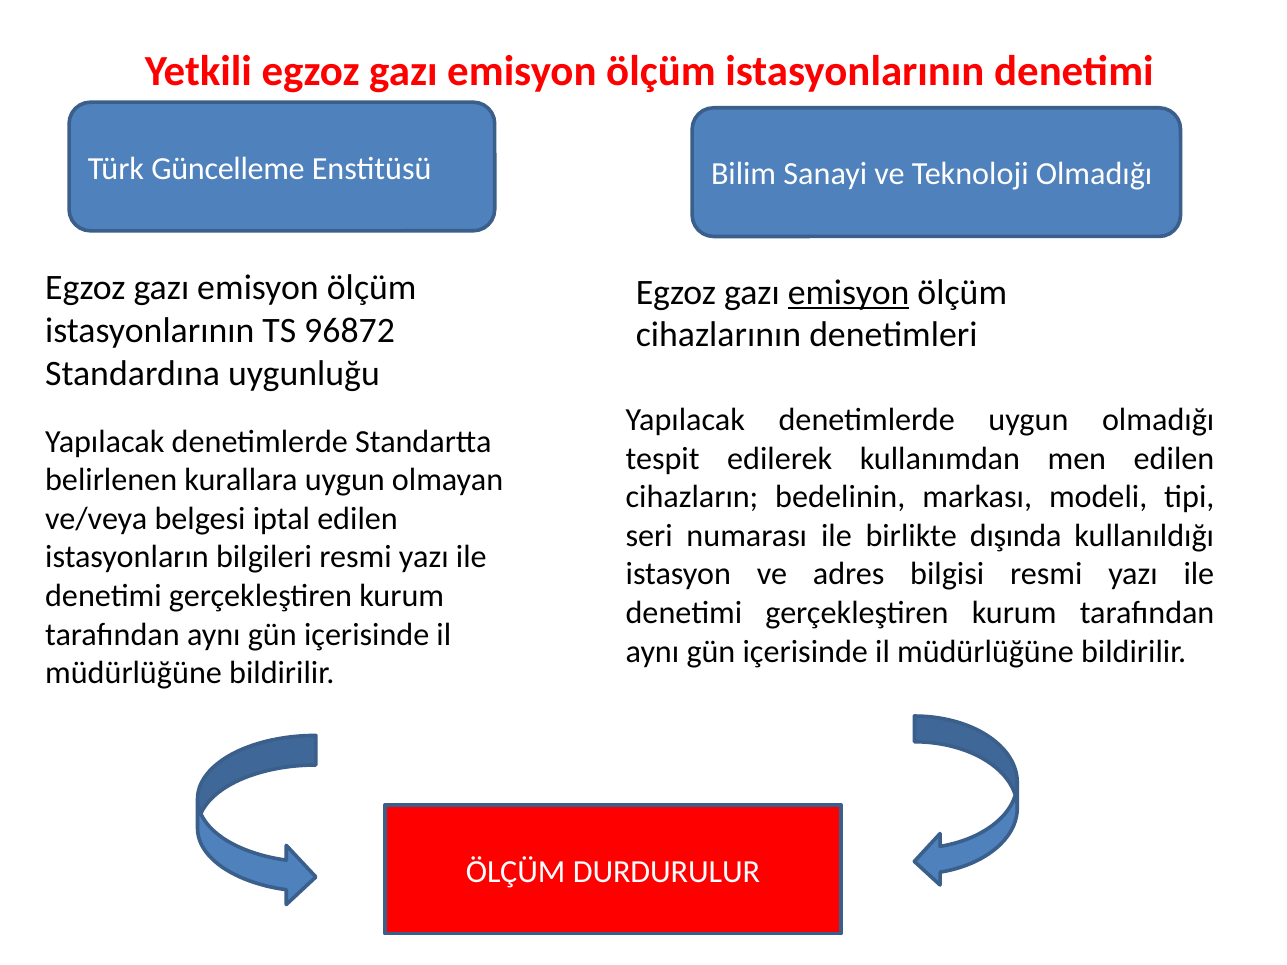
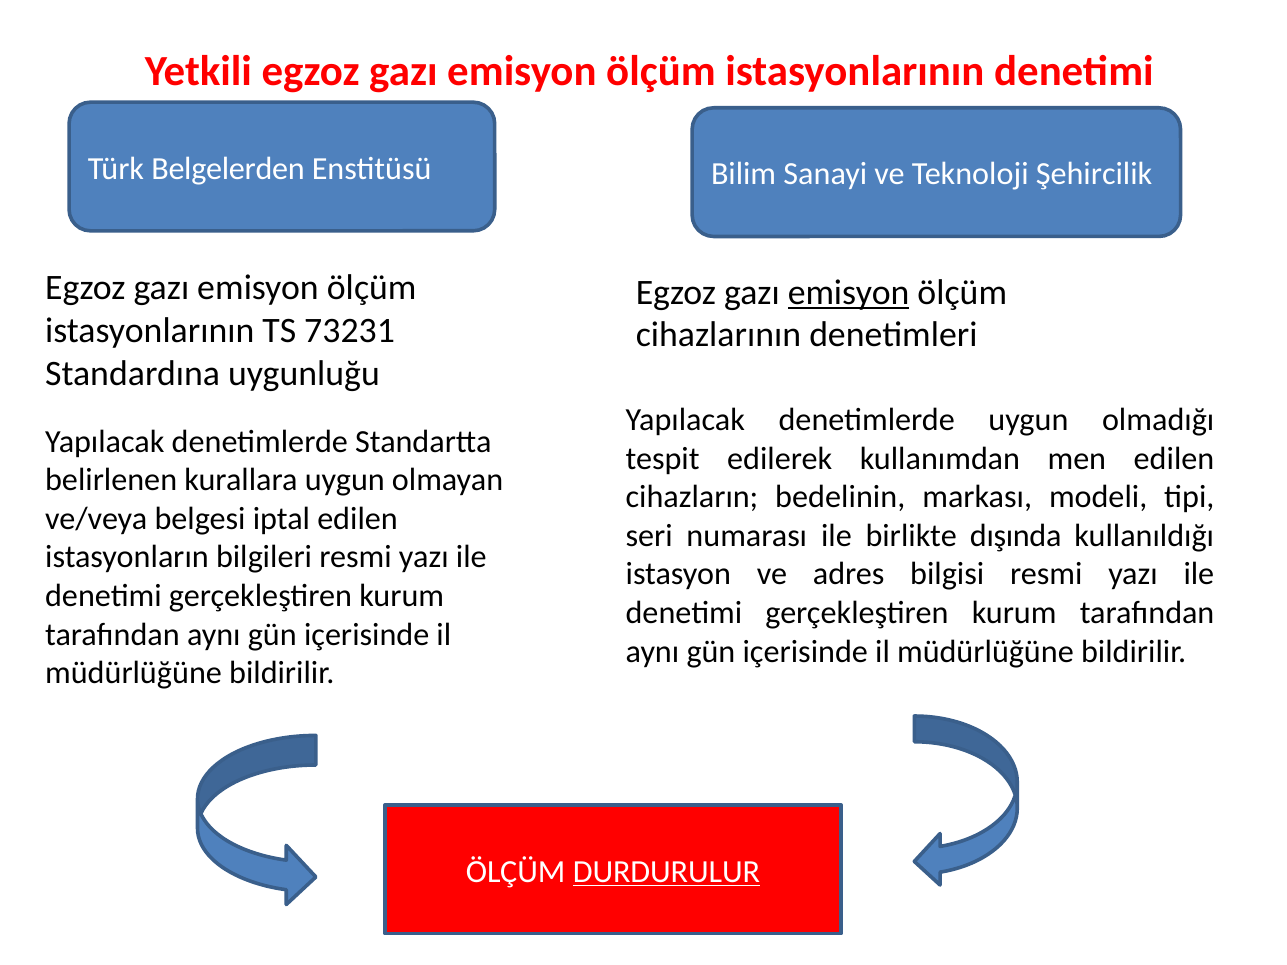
Güncelleme: Güncelleme -> Belgelerden (228, 169)
Teknoloji Olmadığı: Olmadığı -> Şehircilik (1094, 174)
96872: 96872 -> 73231 (350, 331)
DURDURULUR underline: none -> present (666, 872)
